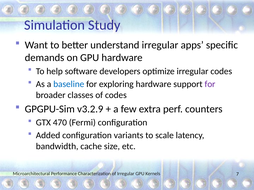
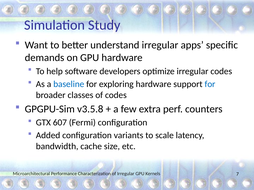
for colour: purple -> blue (210, 84)
v3.2.9: v3.2.9 -> v3.5.8 (90, 109)
470: 470 -> 607 (60, 123)
